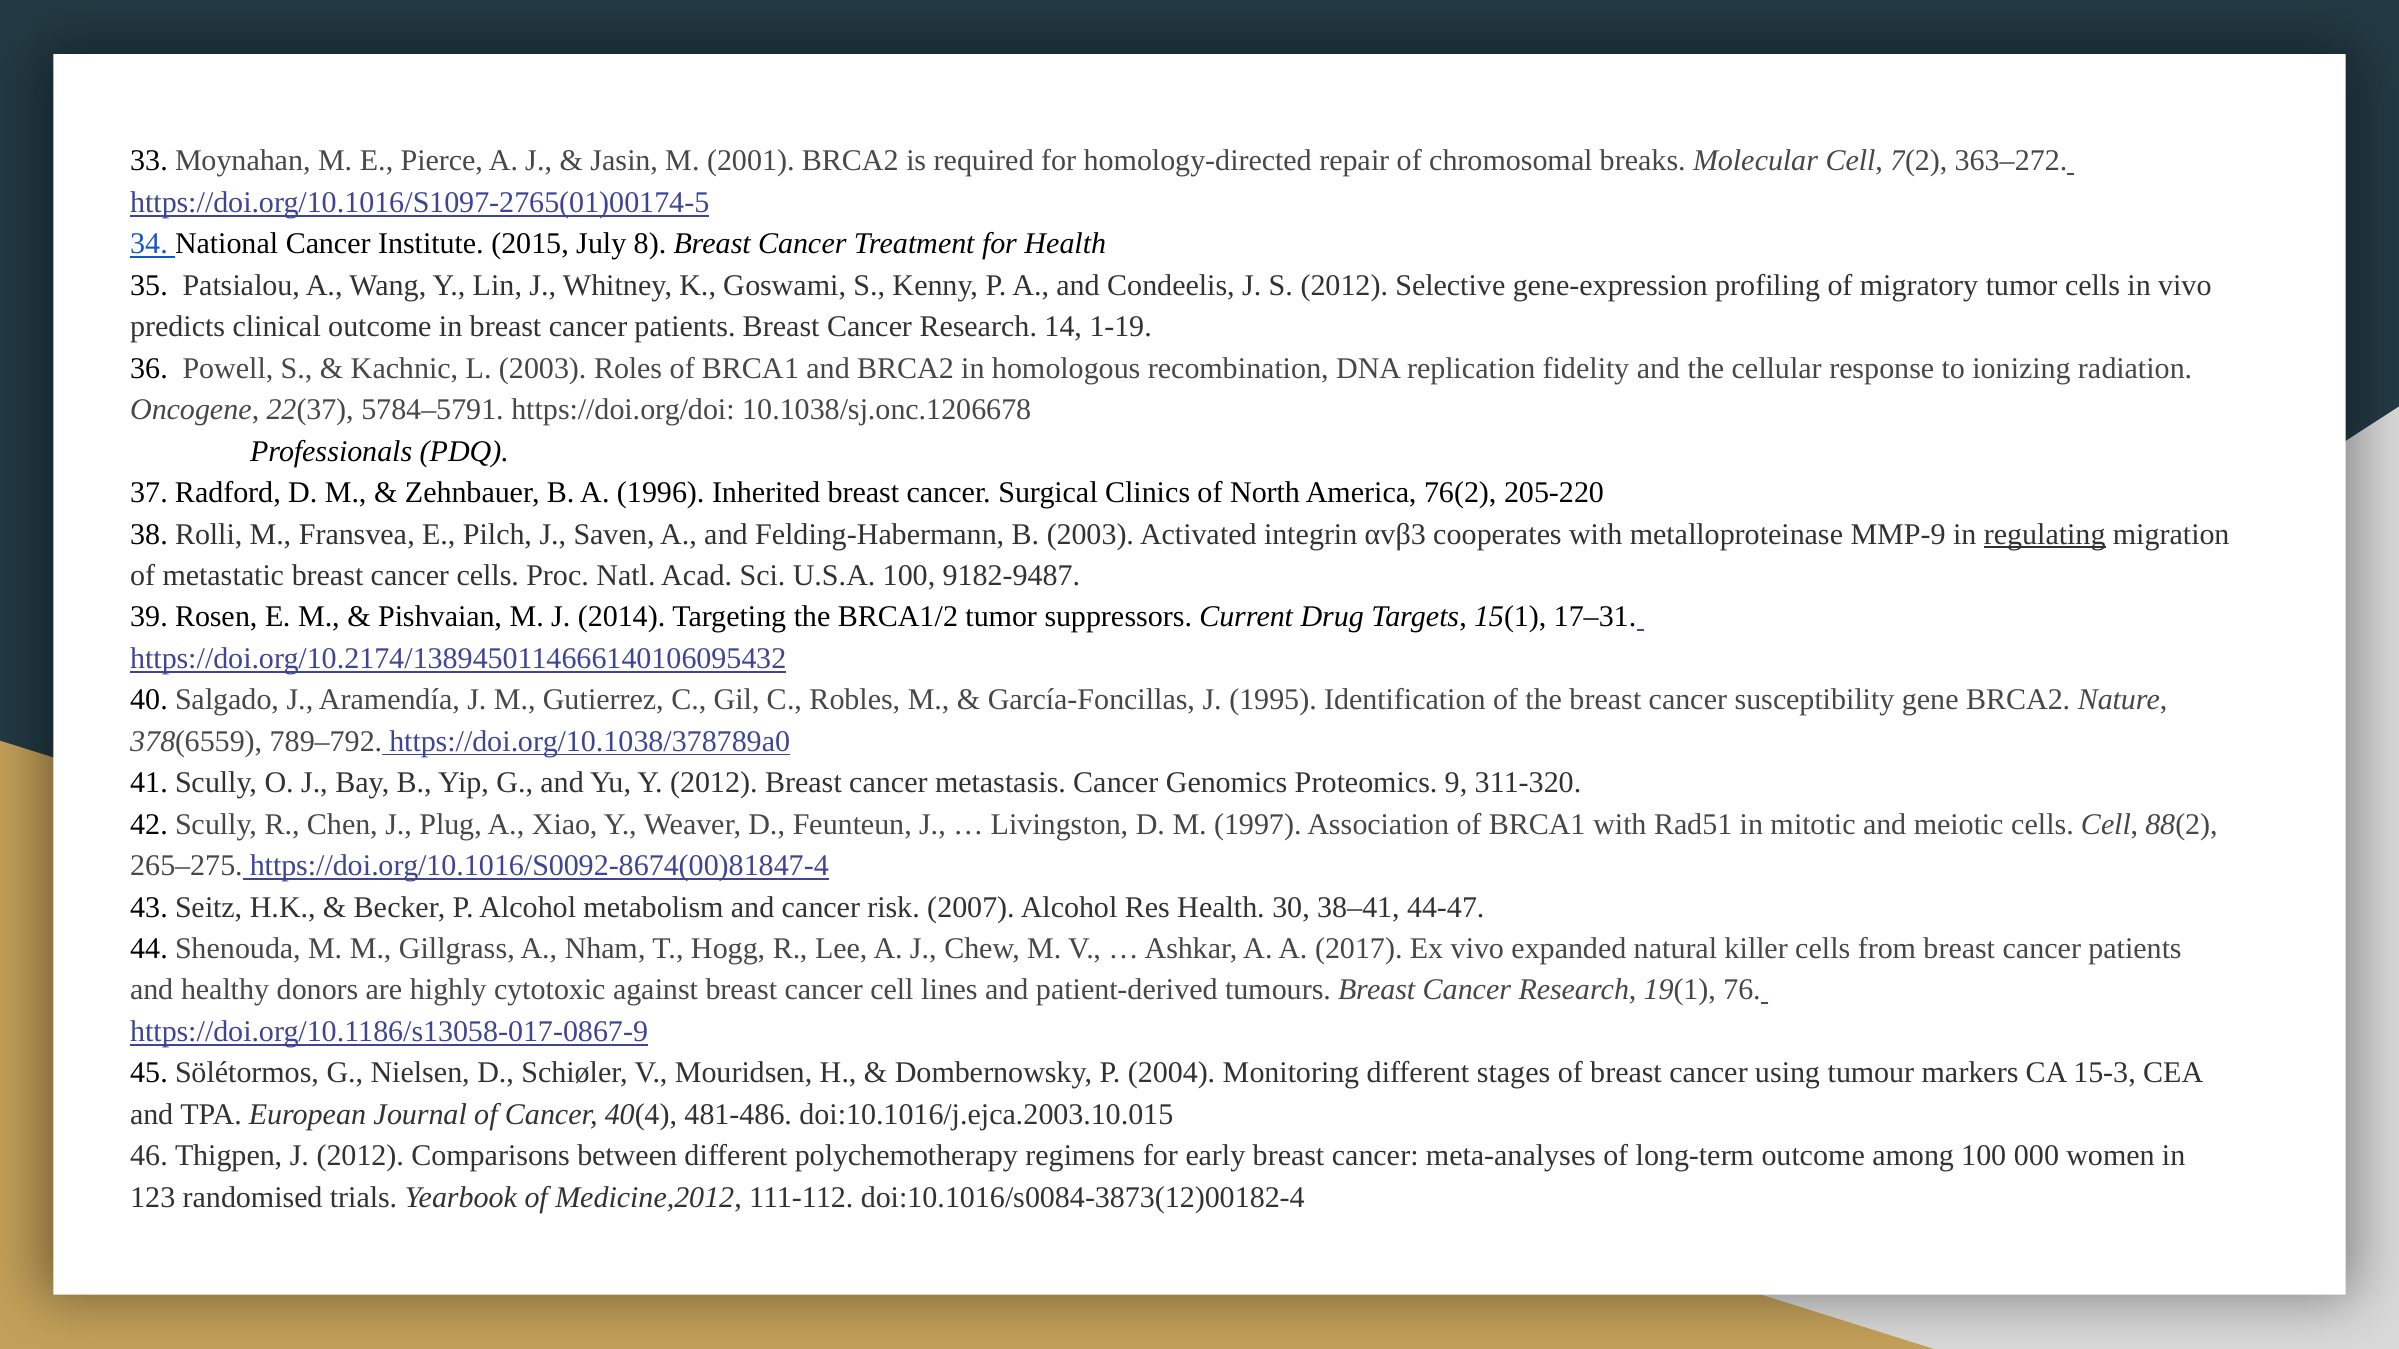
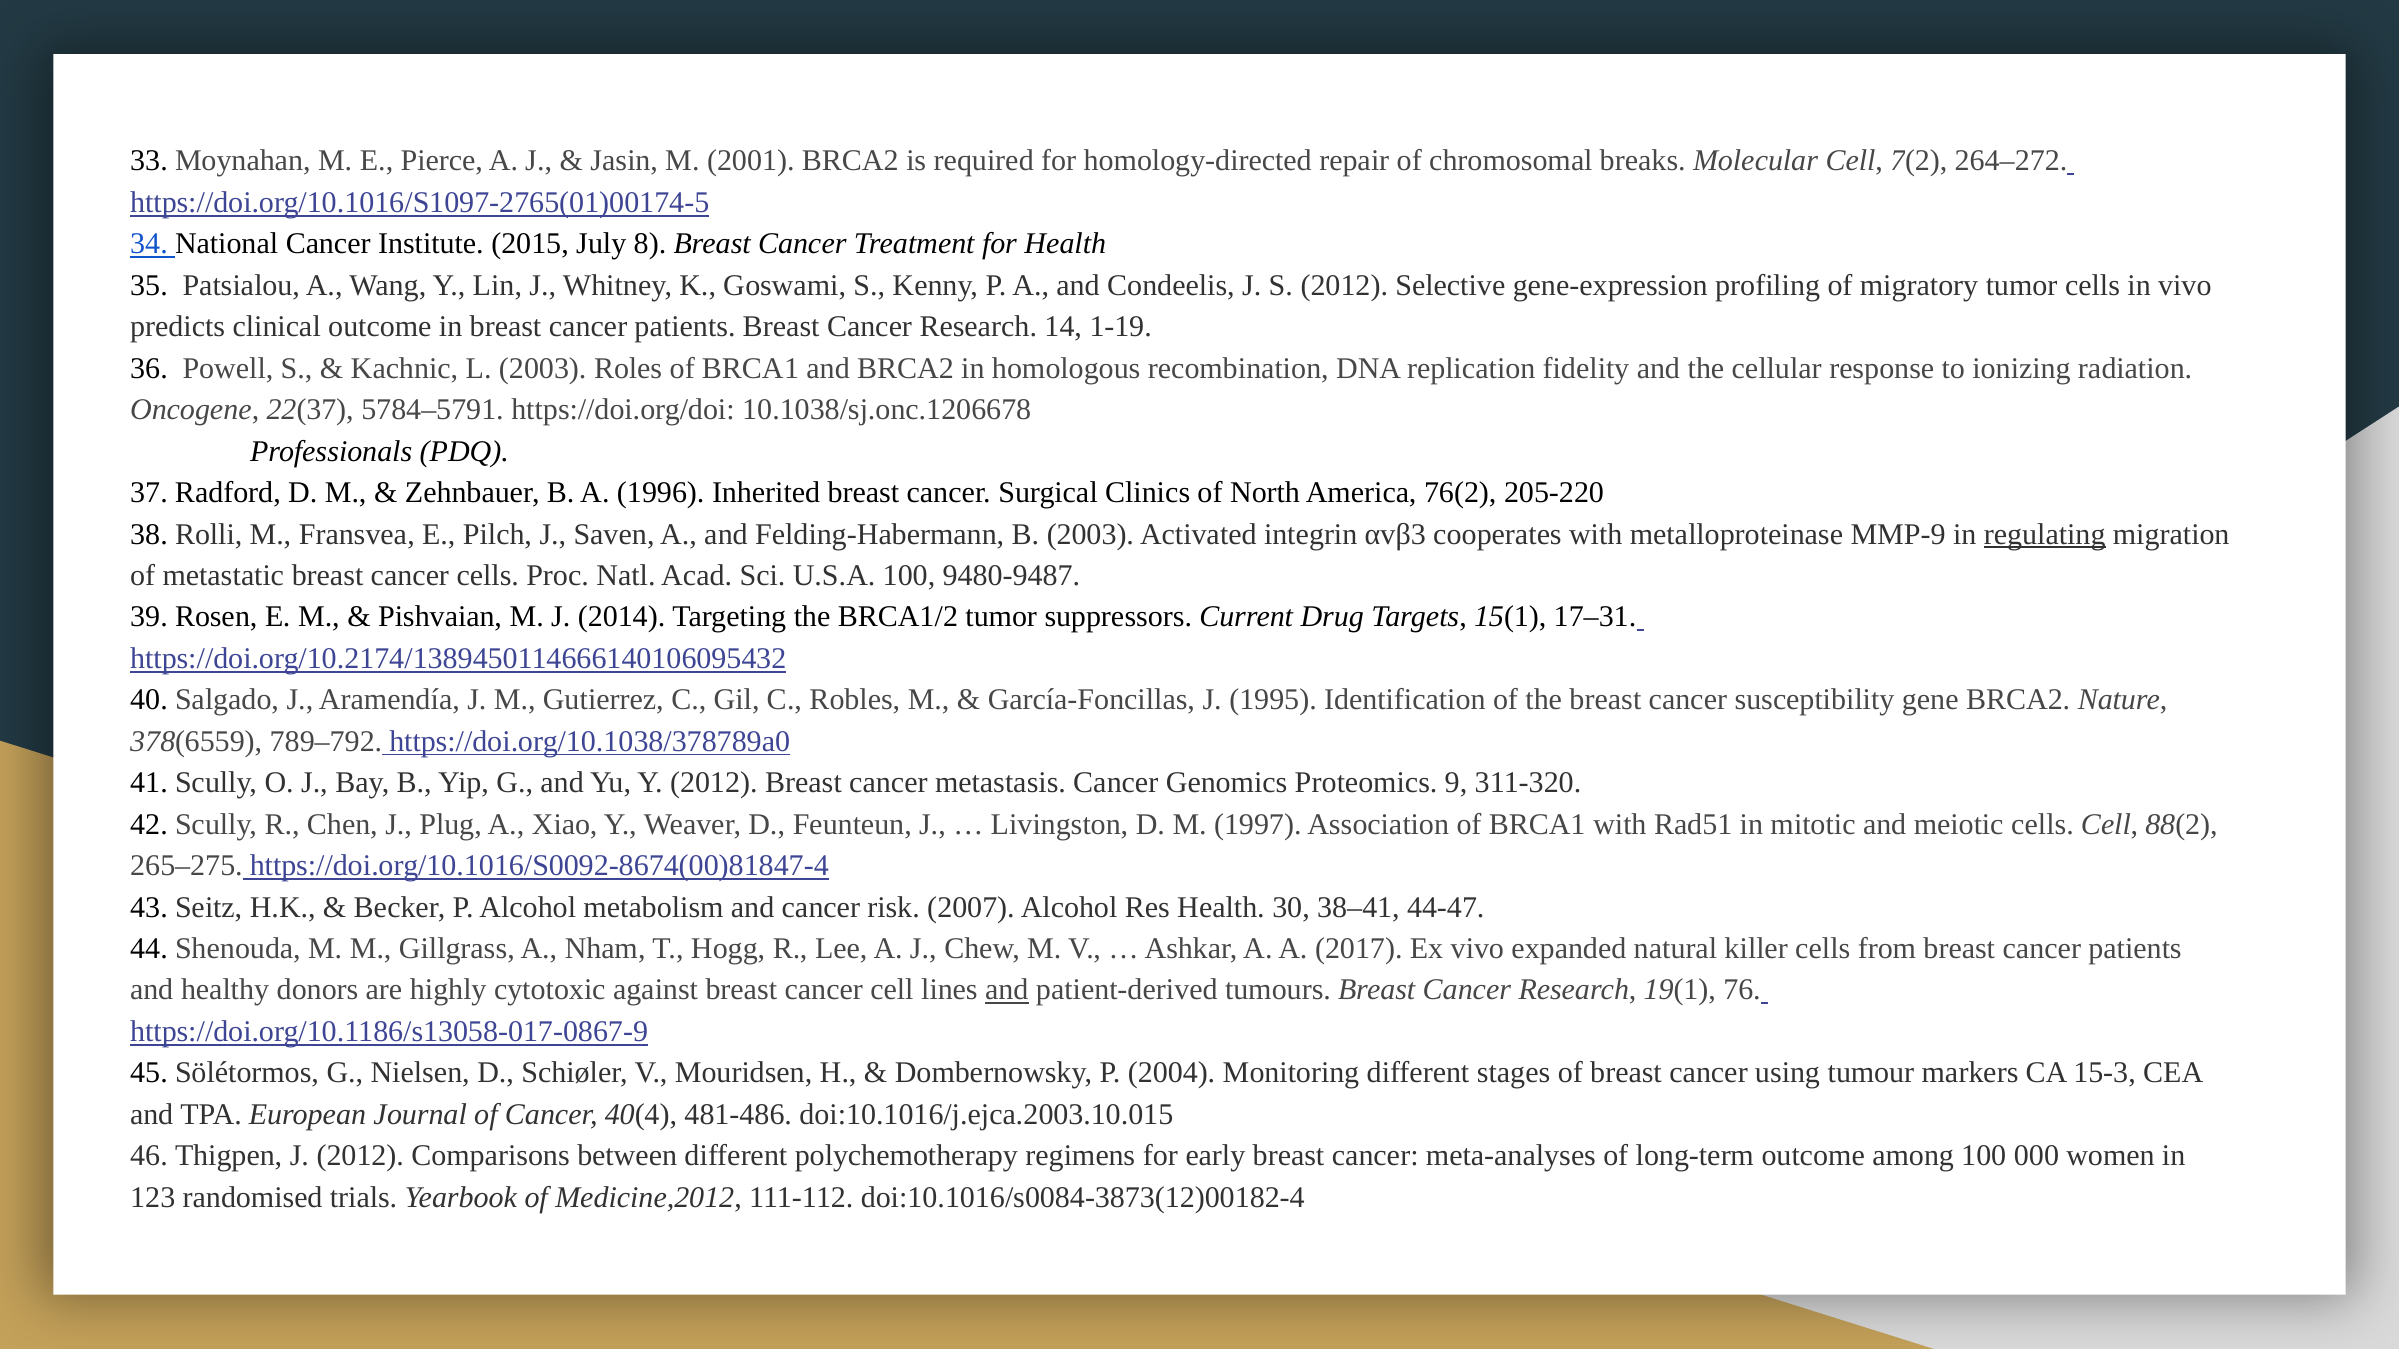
363–272: 363–272 -> 264–272 (2011, 161)
9182-9487: 9182-9487 -> 9480-9487 (1011, 576)
and underline: none -> present (1007, 990)
